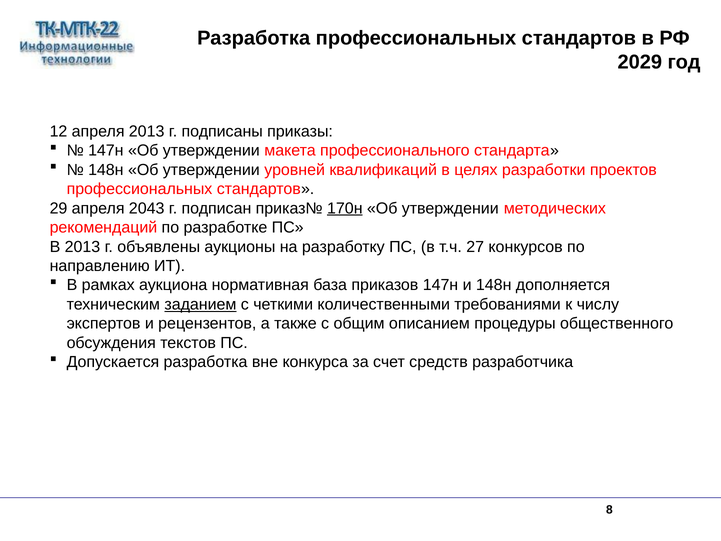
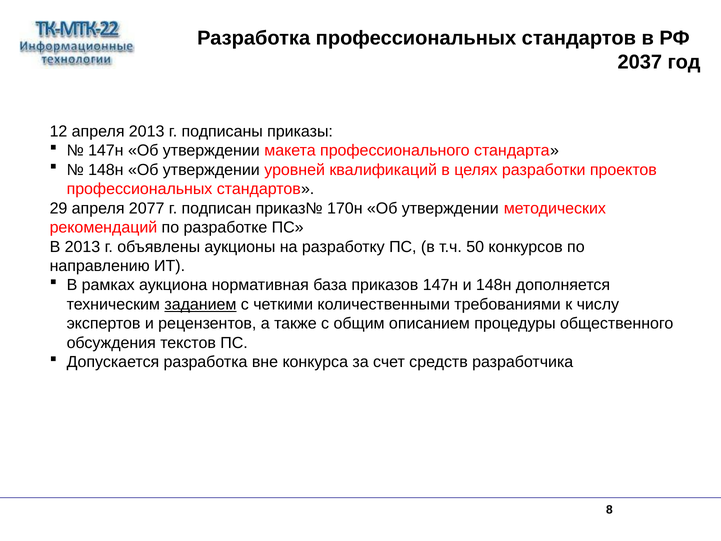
2029: 2029 -> 2037 (640, 62)
2043: 2043 -> 2077 (147, 208)
170н underline: present -> none (345, 208)
27: 27 -> 50 (475, 247)
